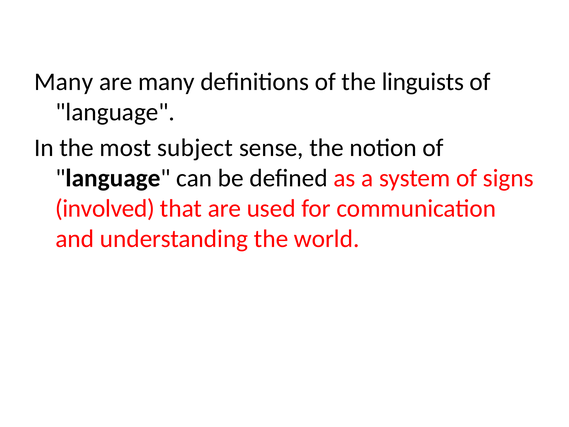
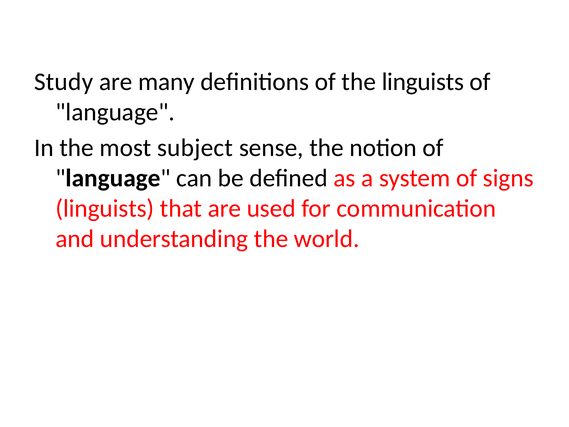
Many: Many -> Study (64, 82)
involved: involved -> linguists (105, 208)
